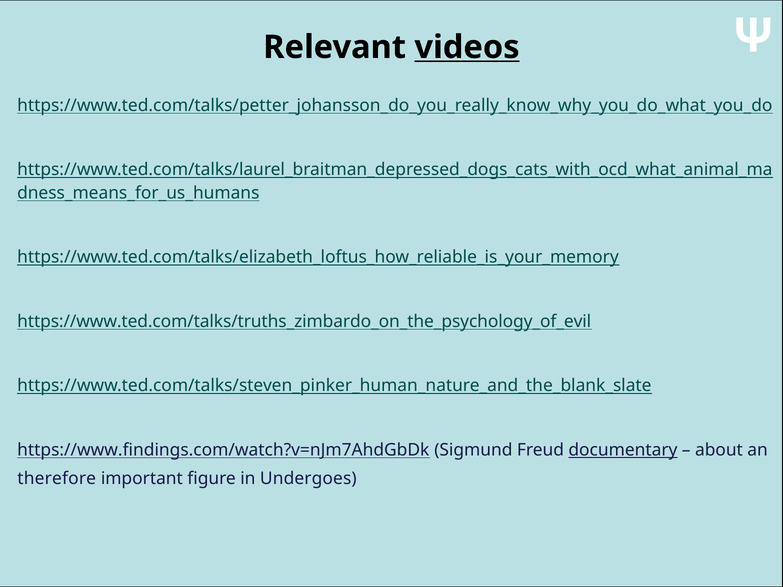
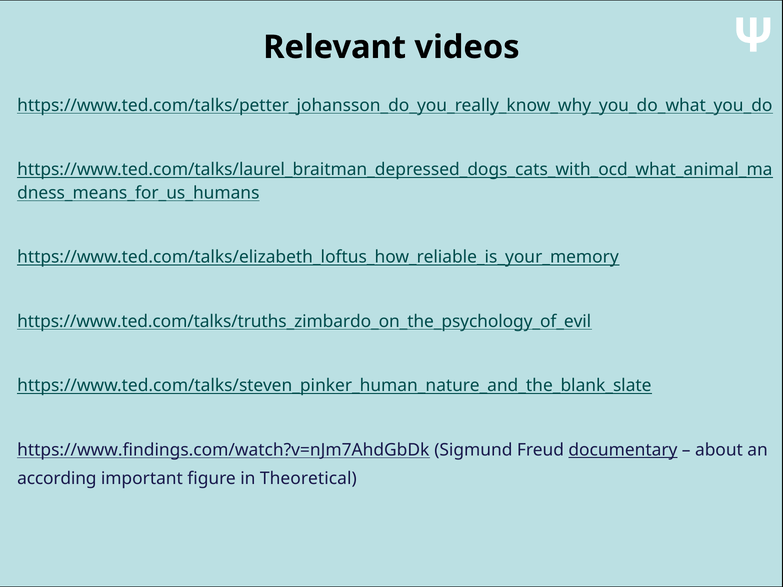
videos underline: present -> none (467, 47)
therefore: therefore -> according (57, 479)
Undergoes: Undergoes -> Theoretical (308, 479)
